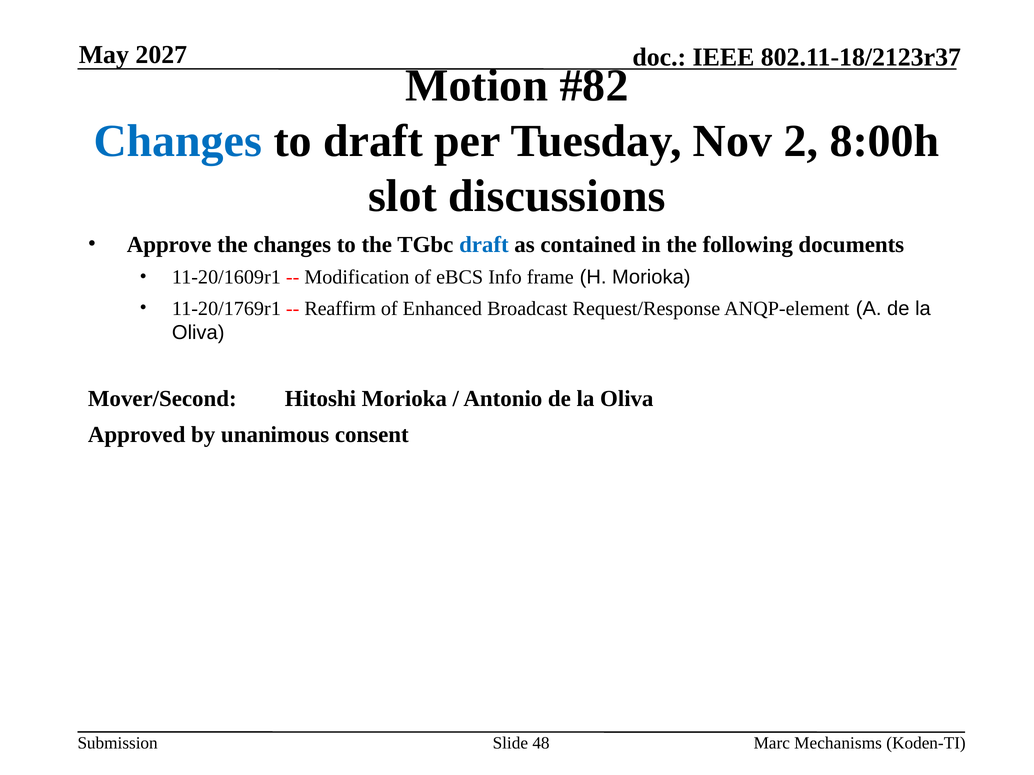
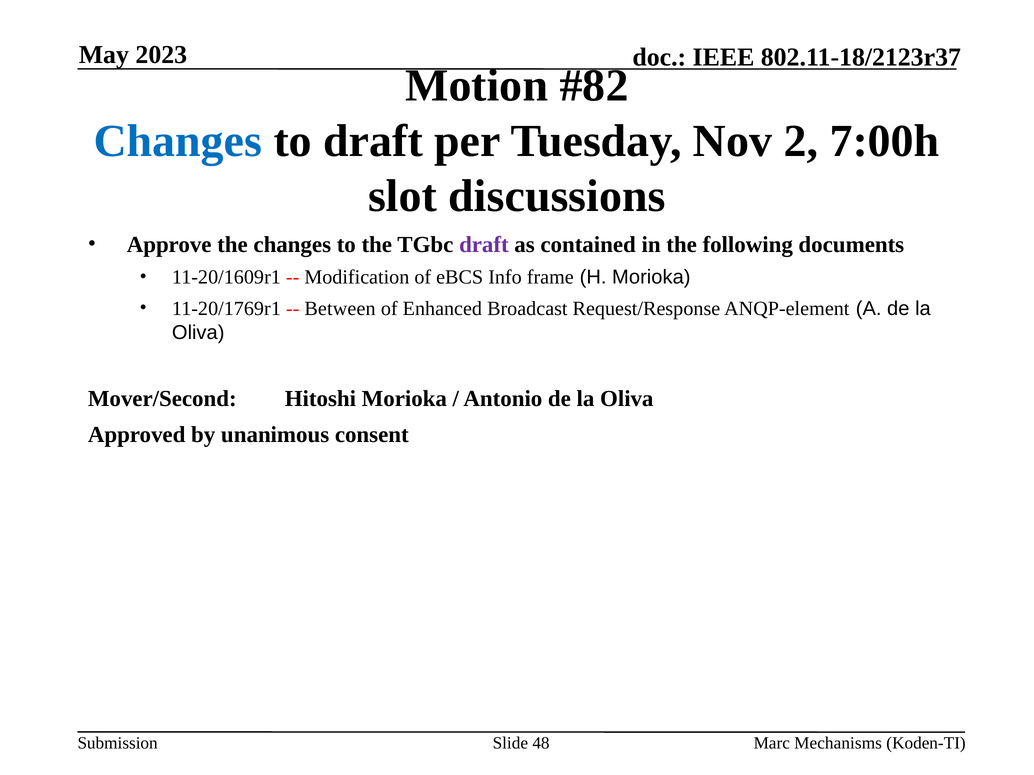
2027: 2027 -> 2023 (161, 55)
8:00h: 8:00h -> 7:00h (885, 141)
draft colour: blue -> purple (484, 245)
Reaffirm: Reaffirm -> Between (340, 309)
